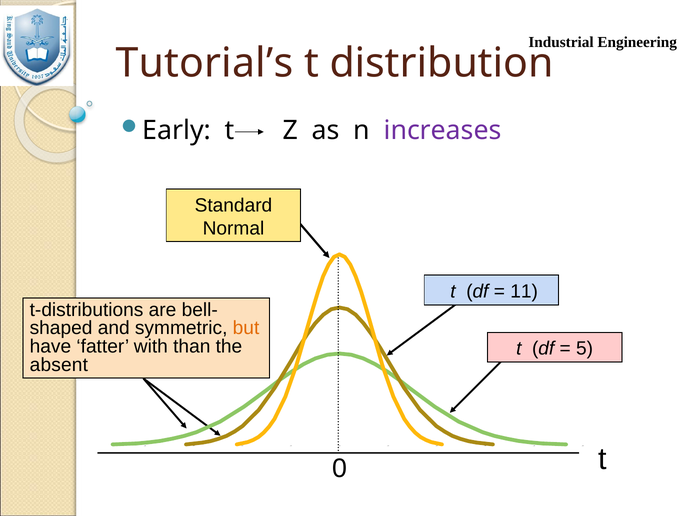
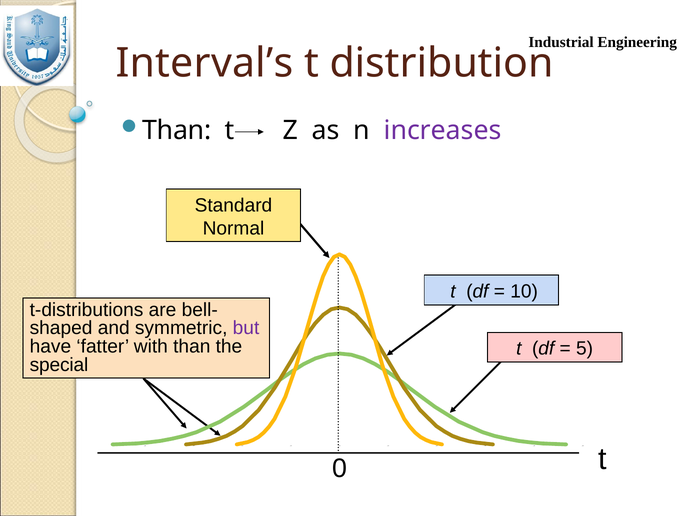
Tutorial’s: Tutorial’s -> Interval’s (204, 63)
Early: Early -> Than (177, 130)
11: 11 -> 10 (524, 291)
but colour: orange -> purple (246, 328)
absent: absent -> special (59, 365)
